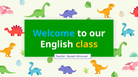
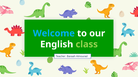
class colour: yellow -> light green (87, 45)
